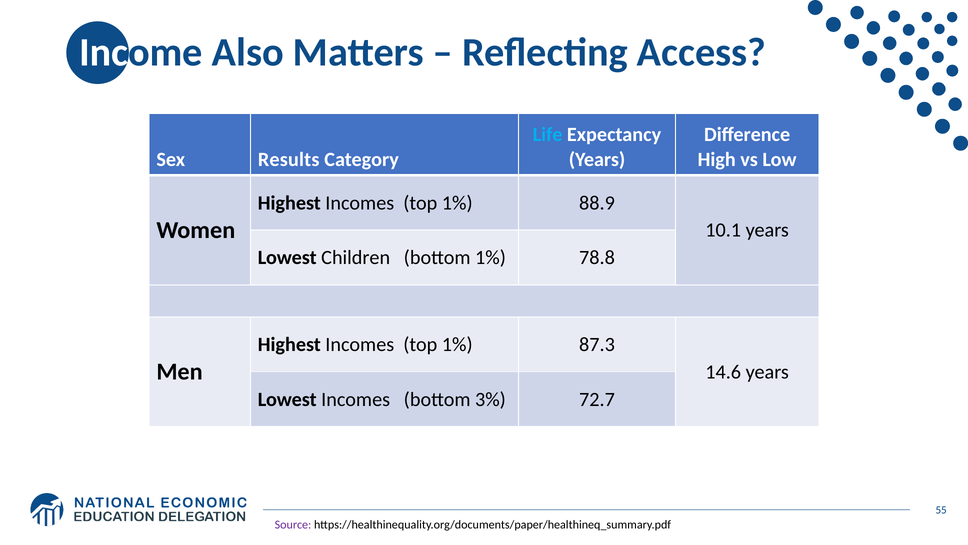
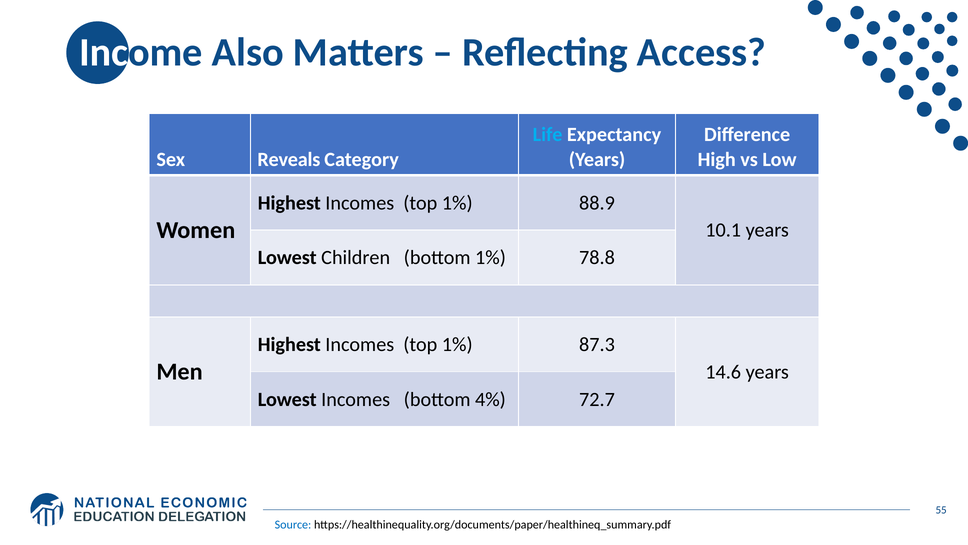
Results: Results -> Reveals (289, 159)
3%: 3% -> 4% (490, 399)
Source colour: purple -> blue (293, 524)
